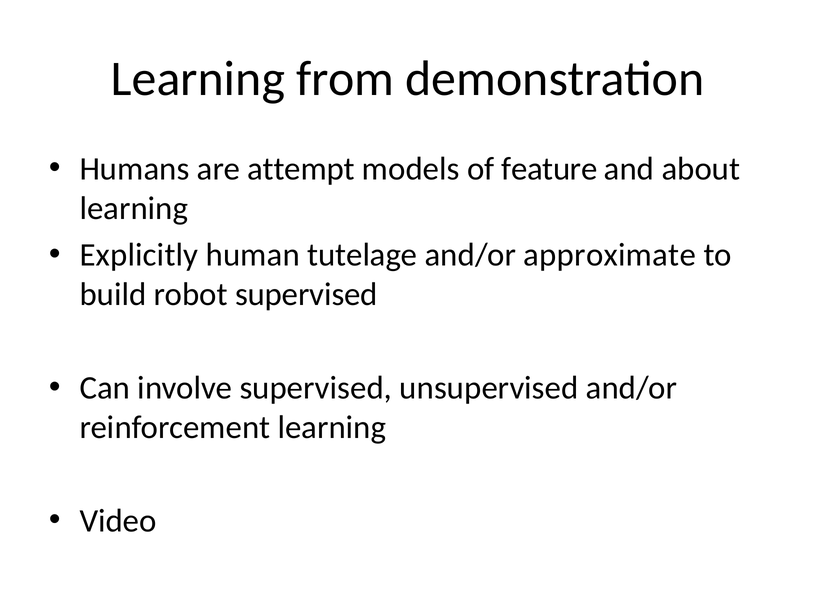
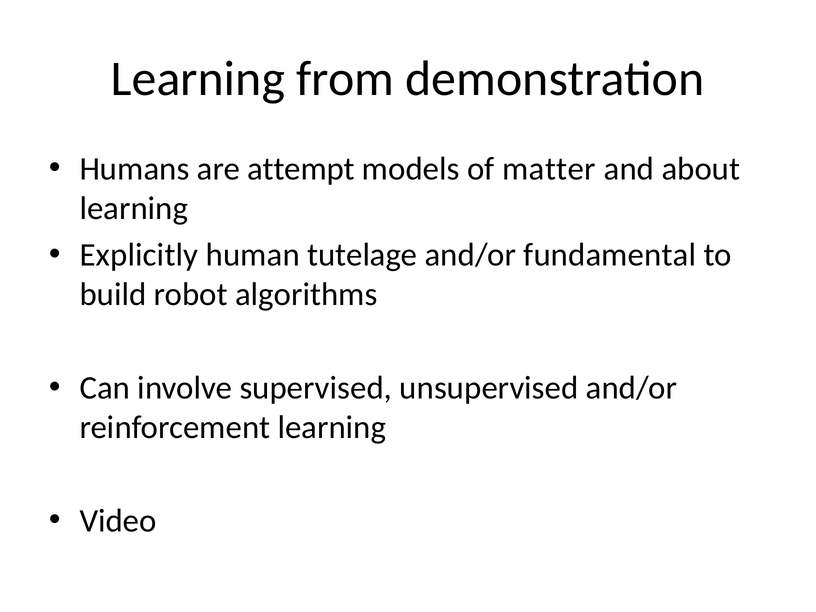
feature: feature -> matter (549, 169)
approximate: approximate -> fundamental (610, 255)
robot supervised: supervised -> algorithms (306, 295)
